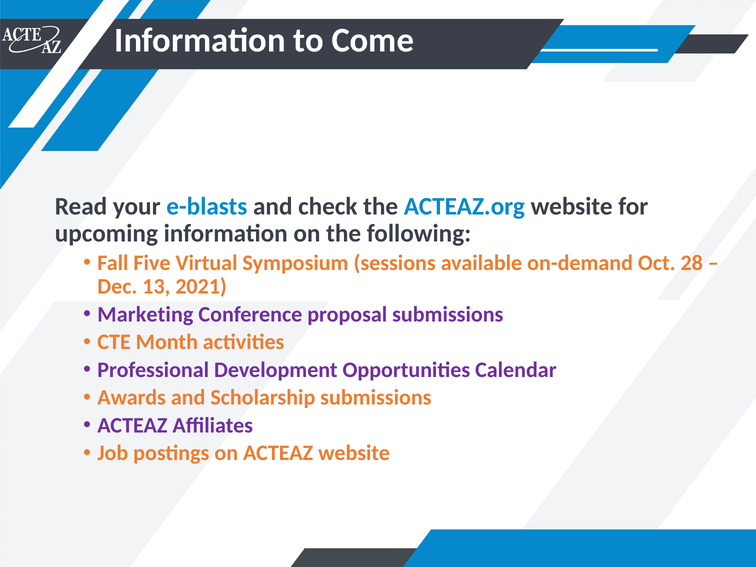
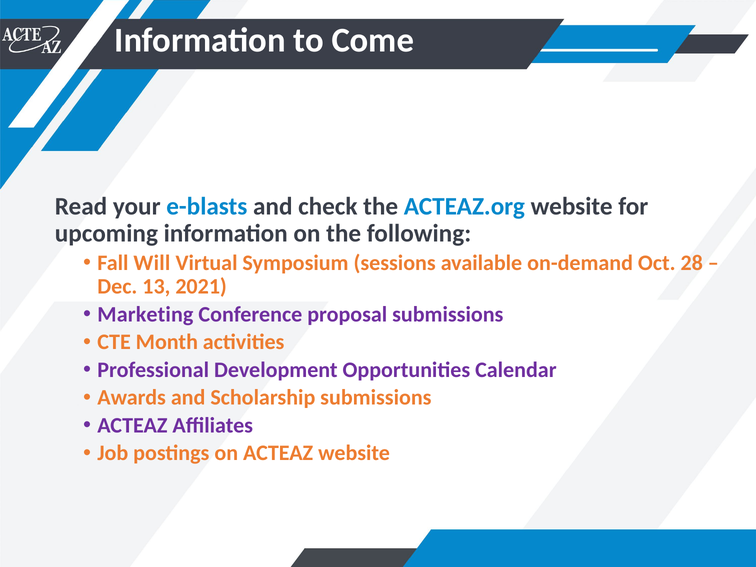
Five: Five -> Will (152, 263)
